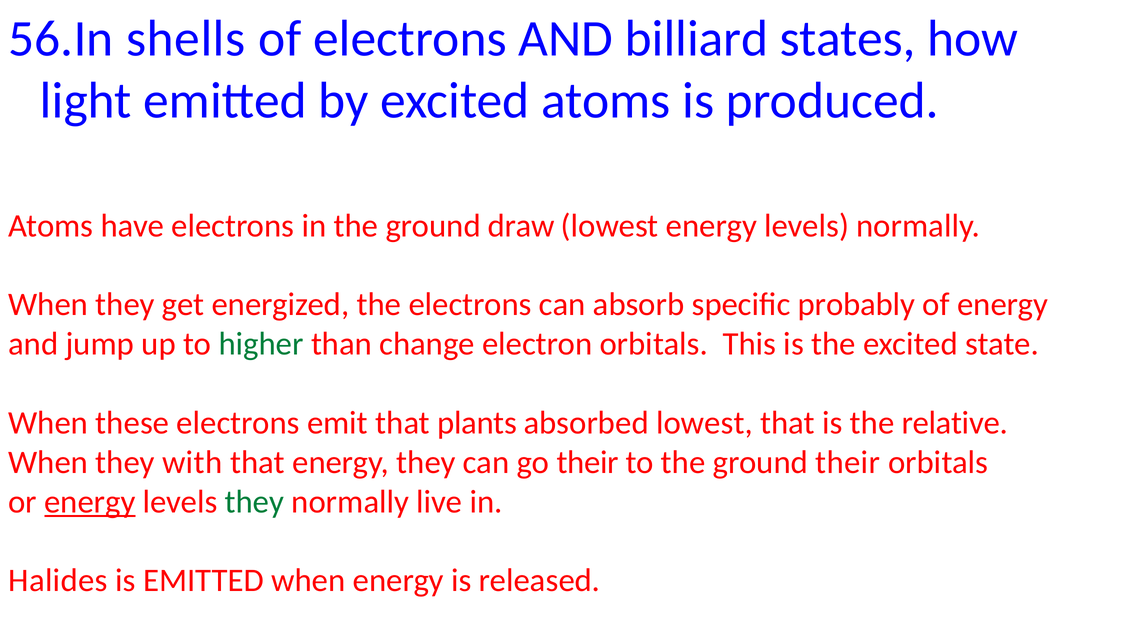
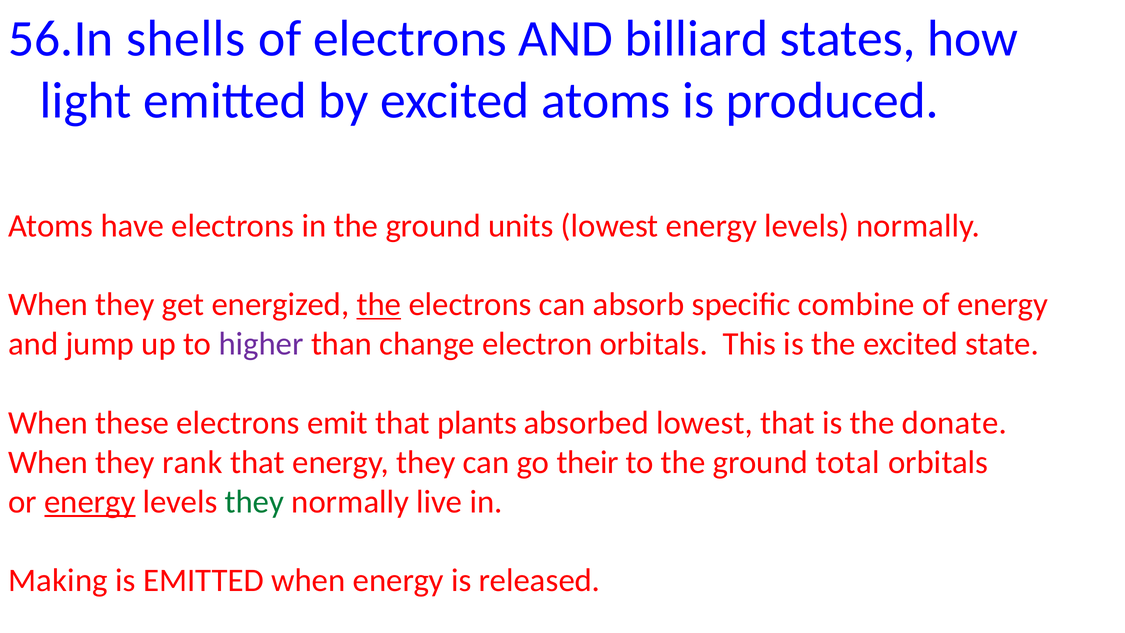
draw: draw -> units (521, 226)
the underline: none -> present (379, 305)
probably: probably -> combine (856, 305)
higher colour: green -> purple (261, 344)
relative: relative -> donate (954, 423)
with: with -> rank (192, 462)
ground their: their -> total (848, 462)
Halides: Halides -> Making (58, 580)
